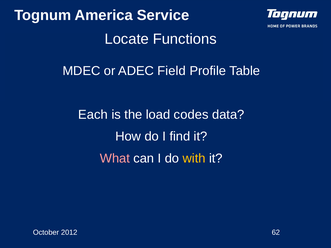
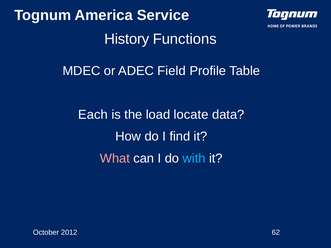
Locate: Locate -> History (127, 39)
codes: codes -> locate (191, 115)
with colour: yellow -> light blue (194, 159)
